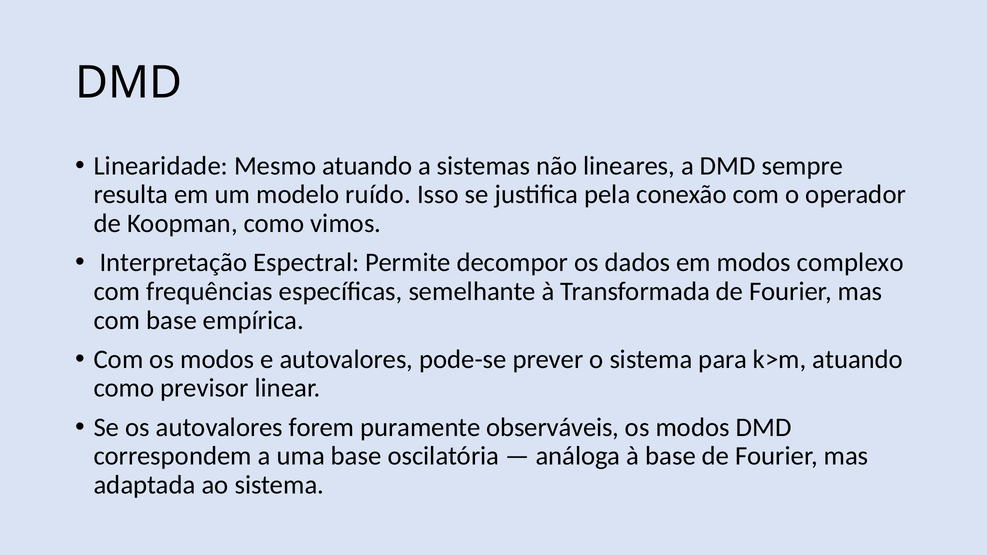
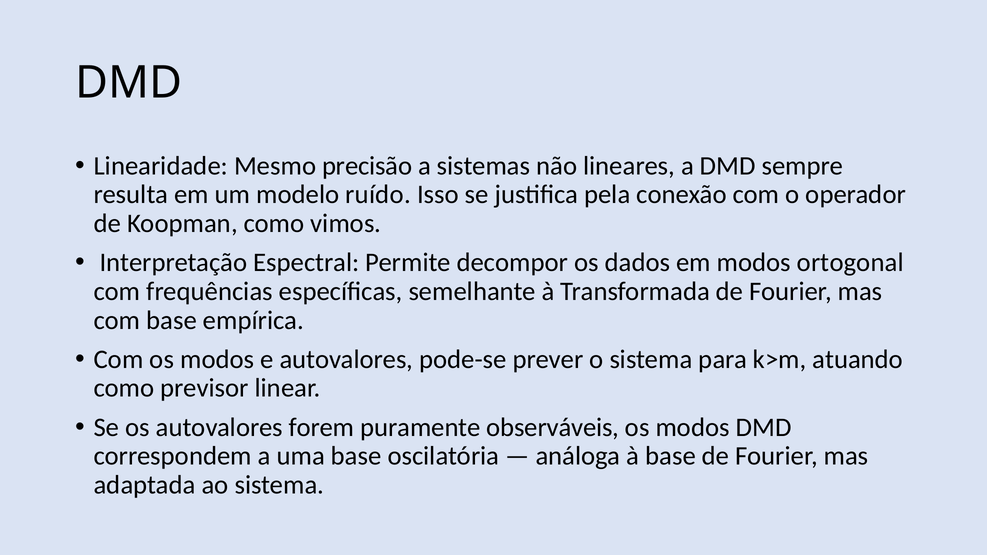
Mesmo atuando: atuando -> precisão (367, 166)
complexo: complexo -> ortogonal (850, 263)
